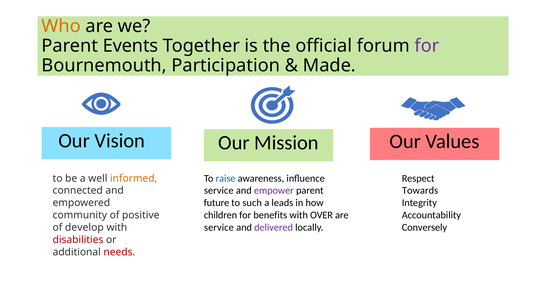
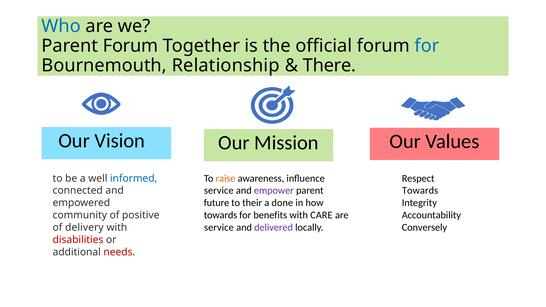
Who colour: orange -> blue (61, 26)
Parent Events: Events -> Forum (131, 46)
for colour: purple -> blue (427, 46)
Participation: Participation -> Relationship (226, 66)
Made: Made -> There (329, 66)
raise colour: blue -> orange (226, 178)
informed colour: orange -> blue (134, 178)
such: such -> their (252, 203)
leads: leads -> done (282, 203)
children: children -> towards (221, 215)
OVER: OVER -> CARE (321, 215)
develop: develop -> delivery (84, 228)
